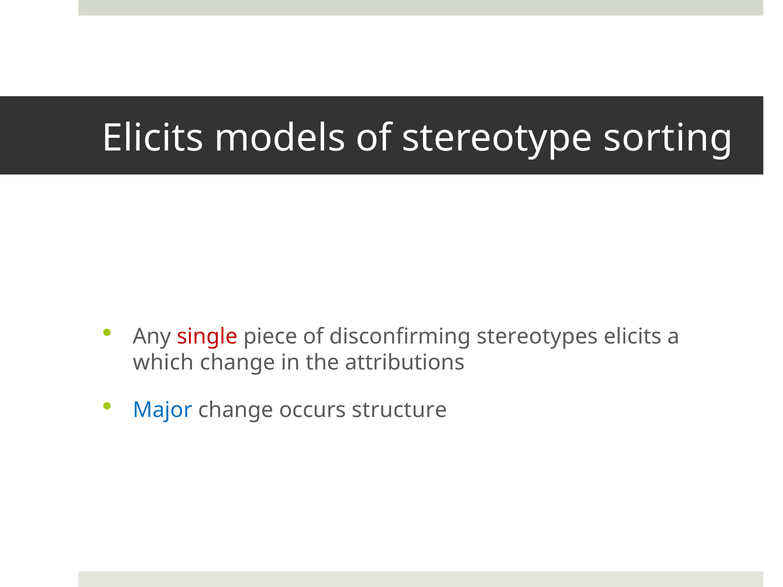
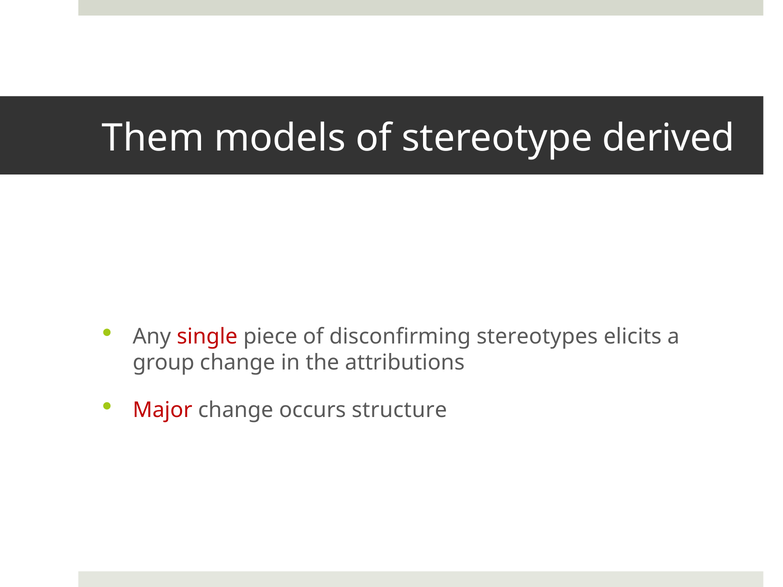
Elicits: Elicits -> Them (153, 138)
sorting: sorting -> derived (669, 138)
which: which -> group (164, 363)
Major colour: blue -> red (163, 410)
